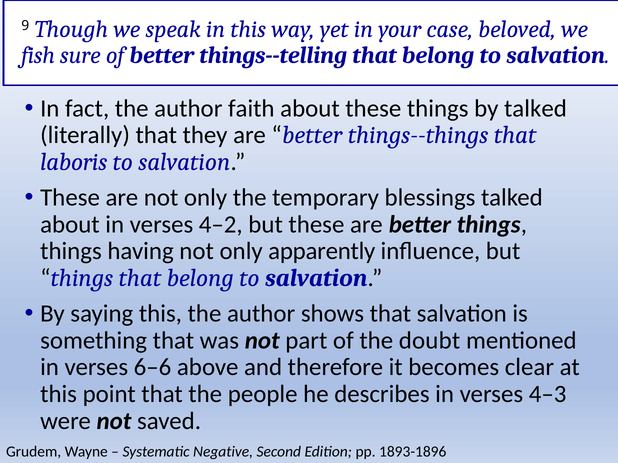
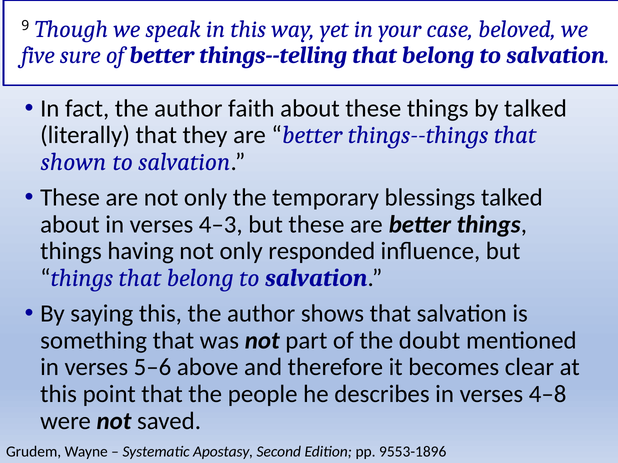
fish: fish -> five (38, 56)
laboris: laboris -> shown (74, 162)
4–2: 4–2 -> 4–3 (221, 225)
apparently: apparently -> responded (322, 251)
6–6: 6–6 -> 5–6 (153, 368)
4–3: 4–3 -> 4–8 (548, 394)
Negative: Negative -> Apostasy (223, 452)
1893-1896: 1893-1896 -> 9553-1896 (413, 452)
